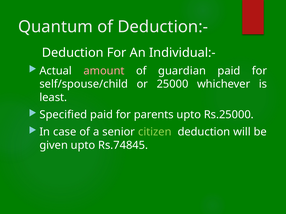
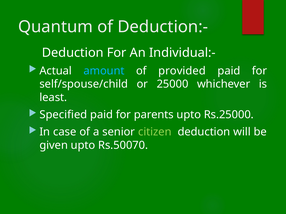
amount colour: pink -> light blue (104, 71)
guardian: guardian -> provided (182, 71)
Rs.74845: Rs.74845 -> Rs.50070 (123, 146)
